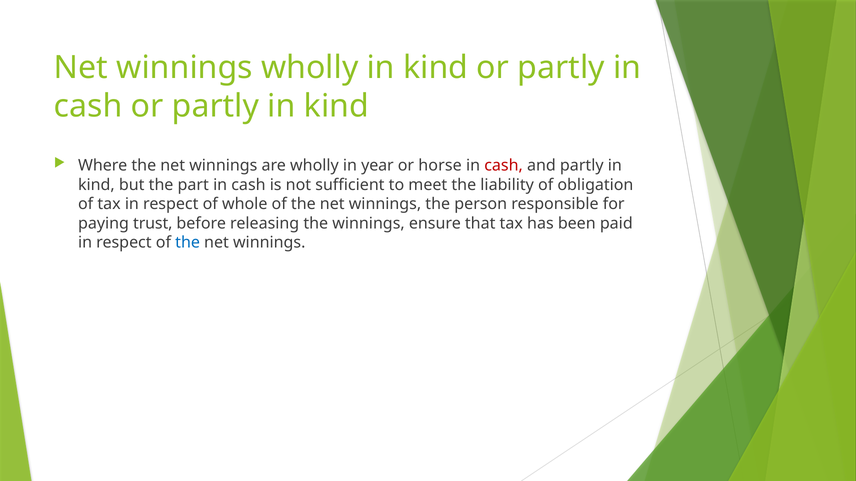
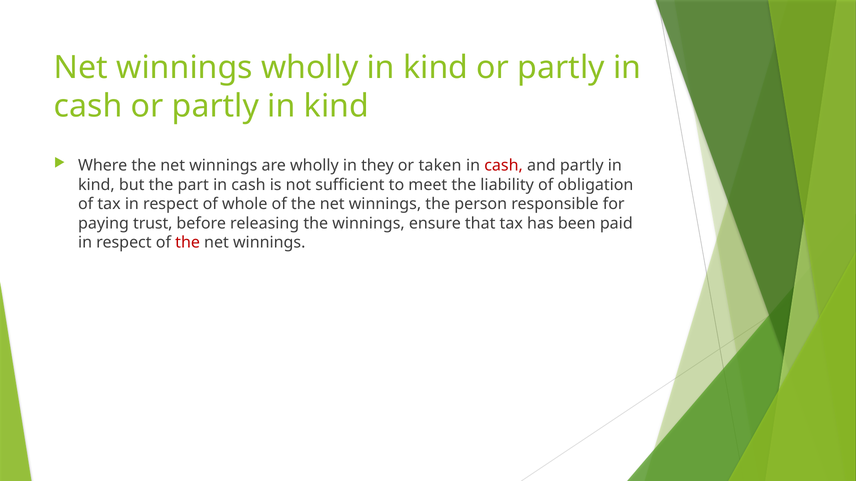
year: year -> they (377, 166)
horse: horse -> taken (440, 166)
the colour: blue -> red (188, 243)
